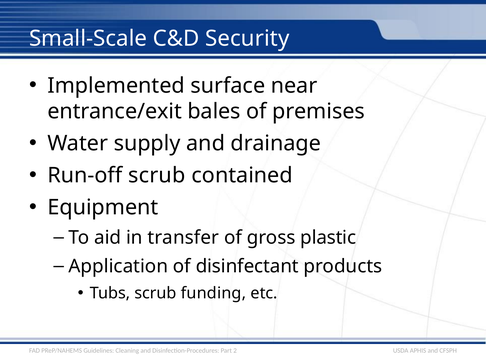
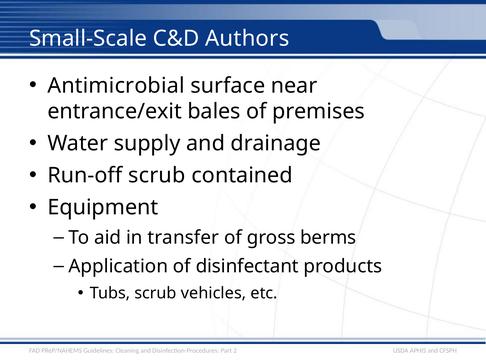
Security: Security -> Authors (247, 38)
Implemented: Implemented -> Antimicrobial (116, 86)
plastic: plastic -> berms (328, 238)
funding: funding -> vehicles (214, 294)
